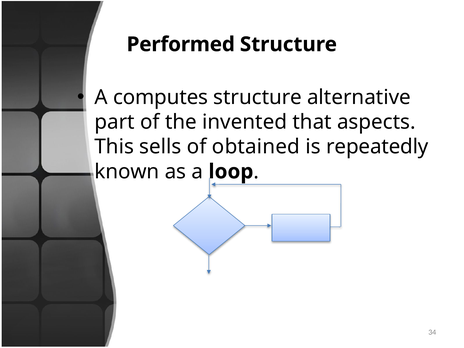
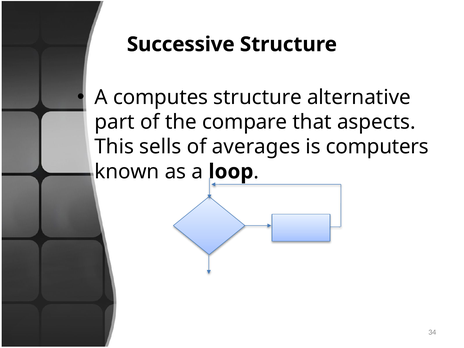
Performed: Performed -> Successive (181, 44)
invented: invented -> compare (245, 122)
obtained: obtained -> averages (256, 147)
repeatedly: repeatedly -> computers (377, 147)
